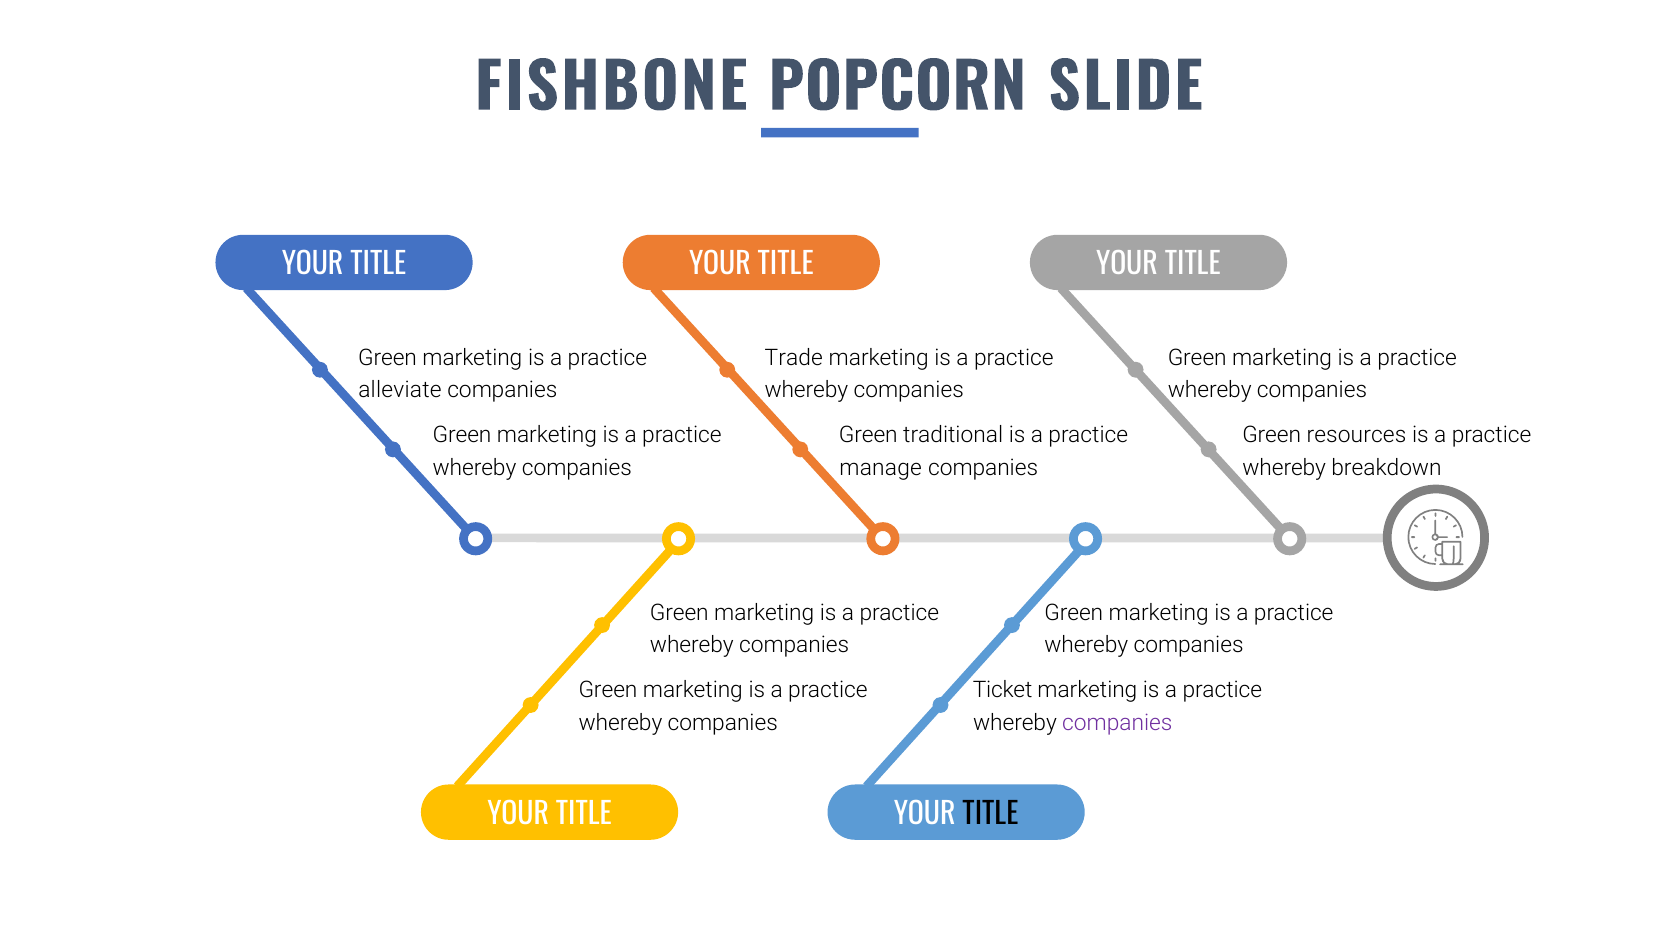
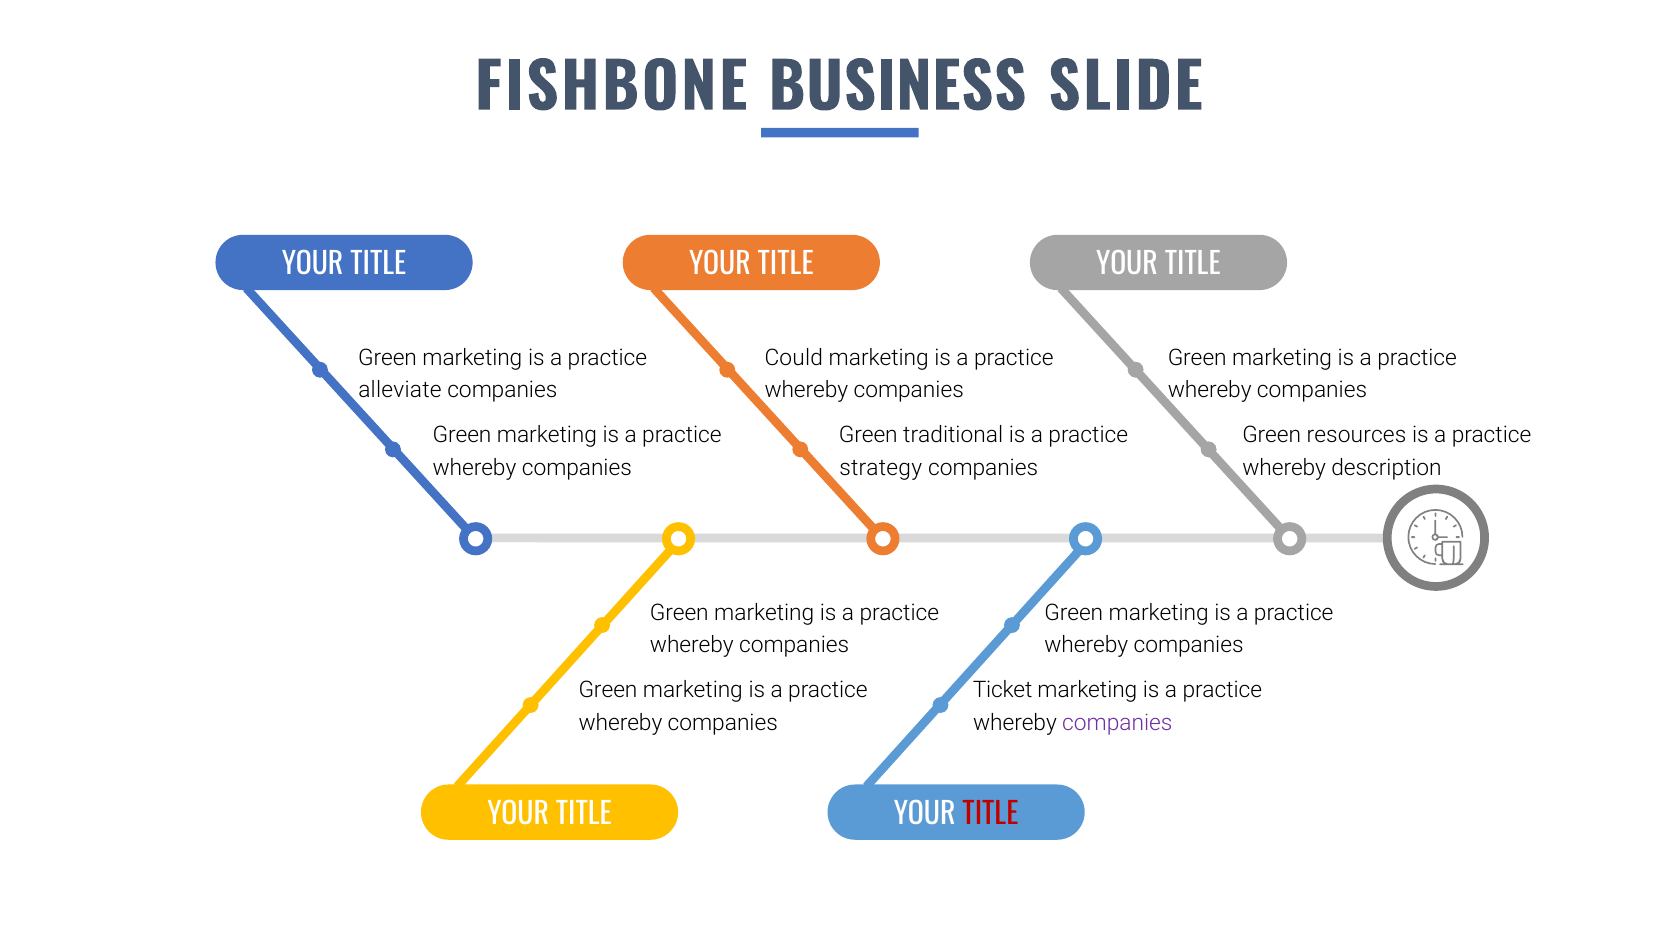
POPCORN: POPCORN -> BUSINESS (897, 89)
Trade: Trade -> Could (794, 357)
manage: manage -> strategy (881, 467)
breakdown: breakdown -> description (1387, 467)
TITLE colour: black -> red (990, 814)
